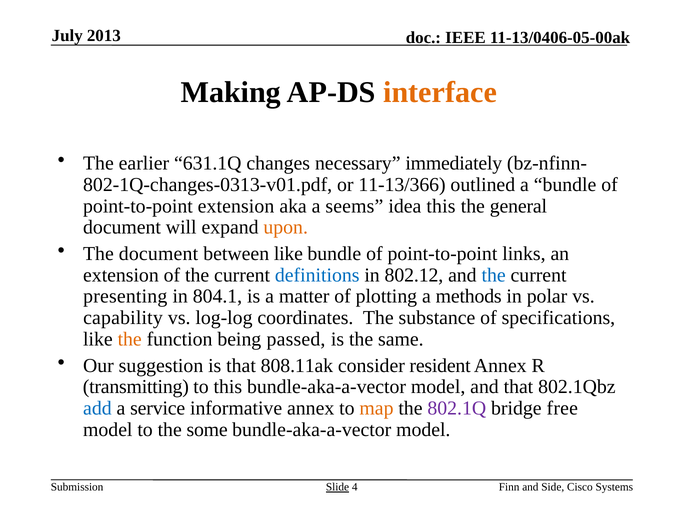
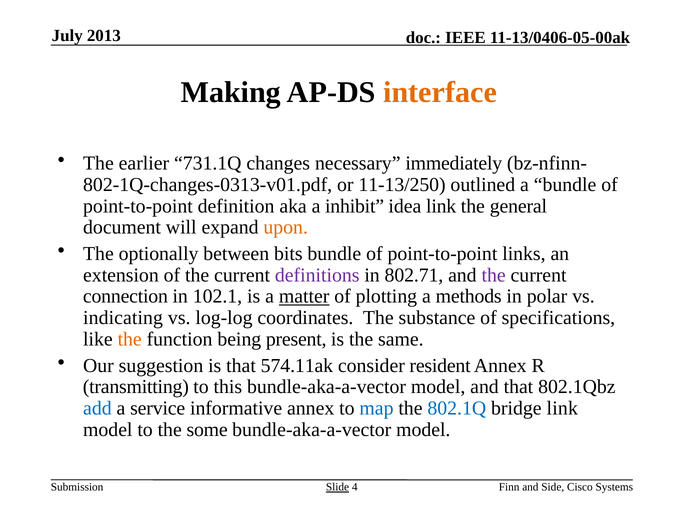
631.1Q: 631.1Q -> 731.1Q (208, 164)
11-13/366: 11-13/366 -> 11-13/250 (402, 185)
point-to-point extension: extension -> definition (236, 206)
seems: seems -> inhibit (355, 206)
idea this: this -> link (441, 206)
The document: document -> optionally (159, 254)
between like: like -> bits (288, 254)
definitions colour: blue -> purple (317, 275)
802.12: 802.12 -> 802.71 (414, 275)
the colour: blue -> purple (494, 275)
presenting: presenting -> connection (125, 297)
804.1: 804.1 -> 102.1 (217, 297)
matter underline: none -> present (304, 297)
capability: capability -> indicating (123, 318)
passed: passed -> present (296, 339)
808.11ak: 808.11ak -> 574.11ak (297, 366)
map colour: orange -> blue (377, 409)
802.1Q colour: purple -> blue (457, 409)
bridge free: free -> link (562, 409)
